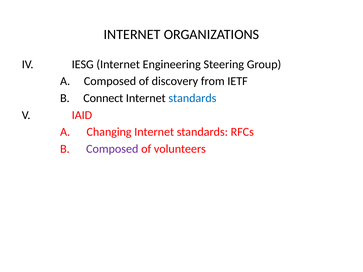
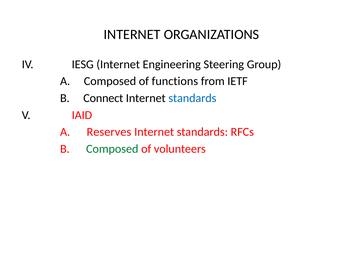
discovery: discovery -> functions (175, 81)
Changing: Changing -> Reserves (109, 132)
Composed colour: purple -> green (112, 149)
